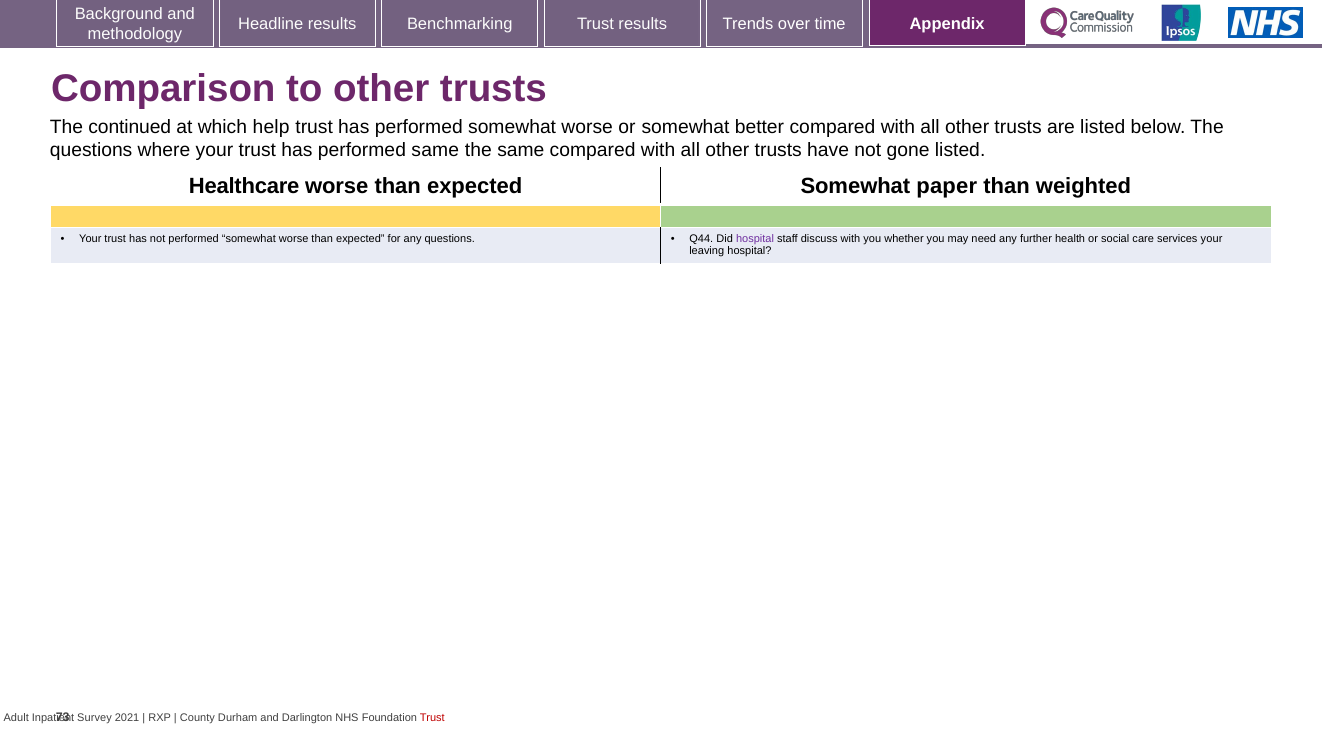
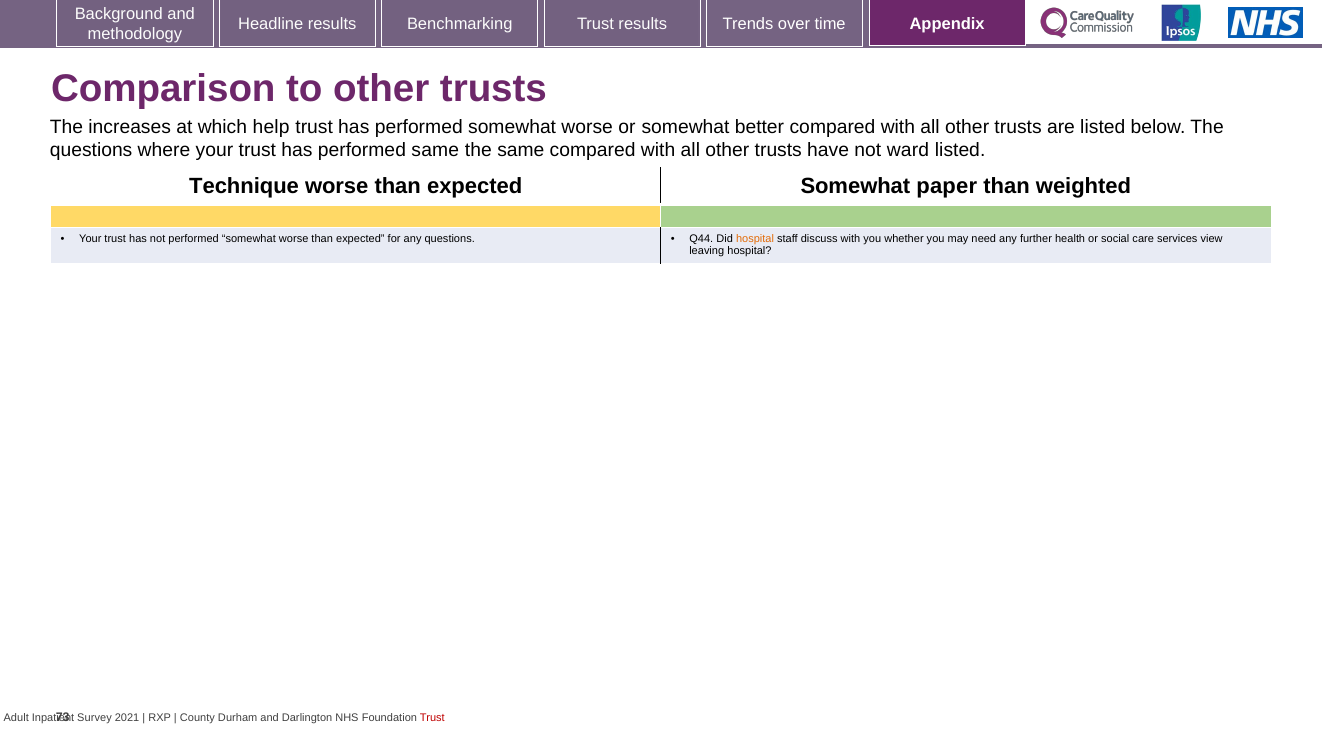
continued: continued -> increases (130, 127)
gone: gone -> ward (908, 150)
Healthcare: Healthcare -> Technique (244, 186)
hospital colour: purple -> orange (755, 239)
services your: your -> view (1212, 239)
